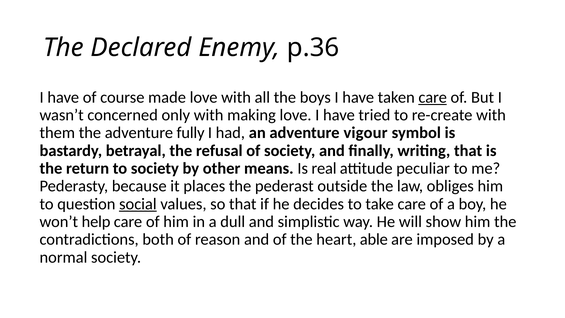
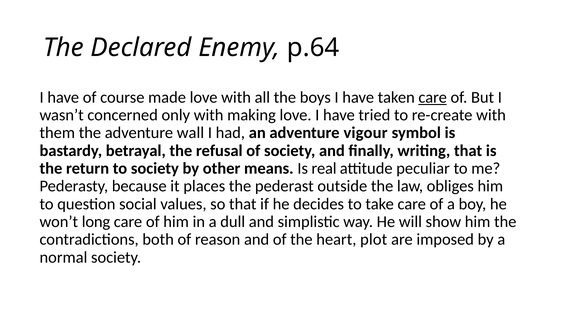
p.36: p.36 -> p.64 (313, 47)
fully: fully -> wall (190, 133)
social underline: present -> none (138, 204)
help: help -> long (96, 222)
able: able -> plot (374, 239)
